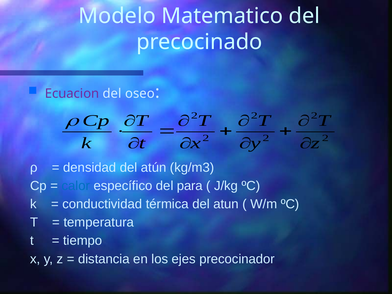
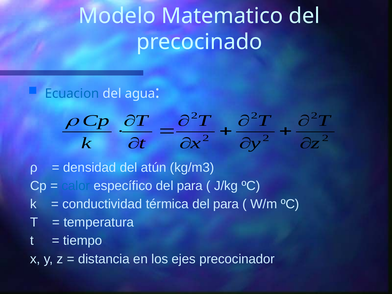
Ecuacion colour: purple -> blue (72, 93)
oseo: oseo -> agua (140, 93)
térmica del atun: atun -> para (226, 204)
